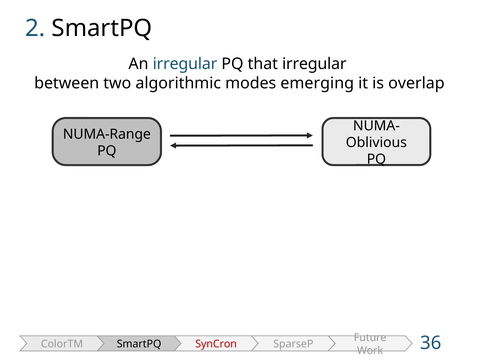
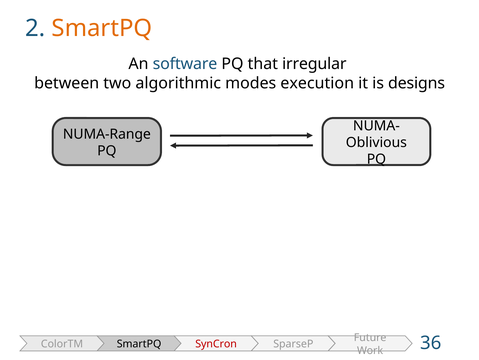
SmartPQ colour: black -> orange (102, 28)
An irregular: irregular -> software (185, 64)
emerging: emerging -> execution (317, 83)
overlap: overlap -> designs (417, 83)
